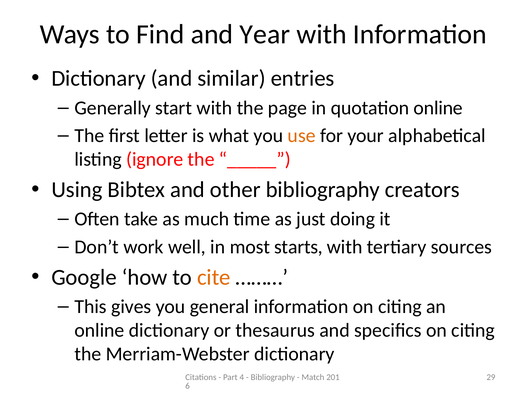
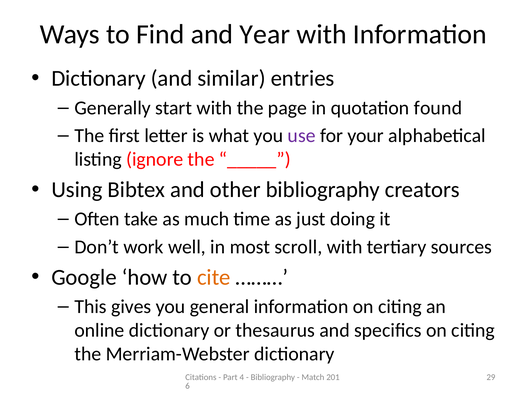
quotation online: online -> found (438, 108)
use colour: orange -> purple (302, 136)
starts: starts -> scroll (298, 247)
